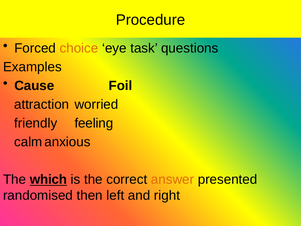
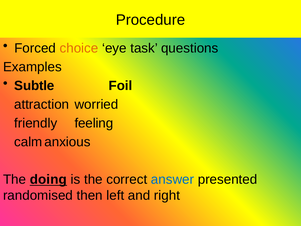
Cause: Cause -> Subtle (34, 86)
which: which -> doing (48, 179)
answer colour: orange -> blue (173, 179)
